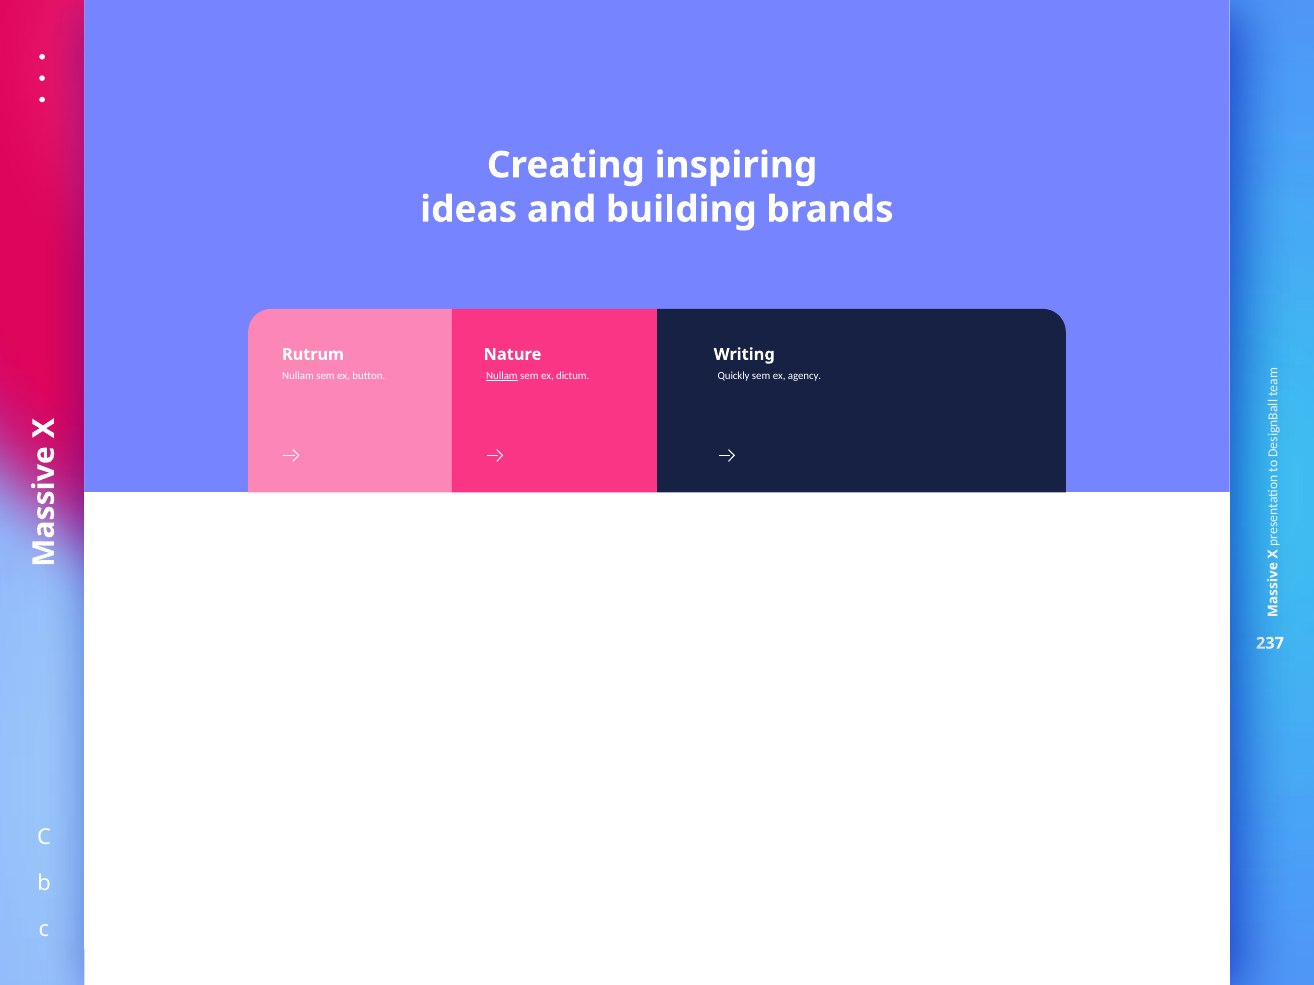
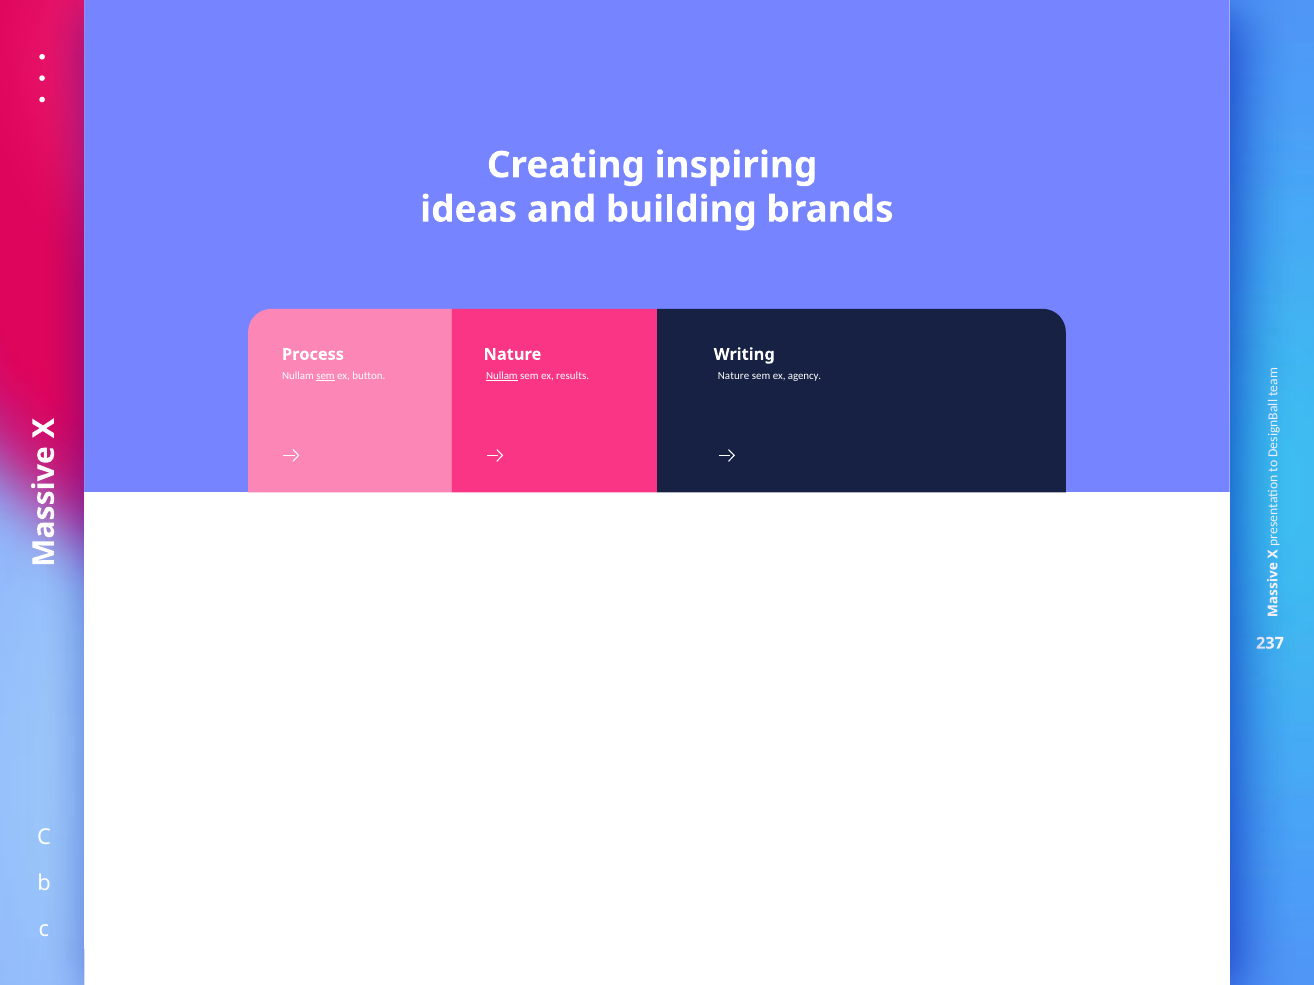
Rutrum: Rutrum -> Process (313, 354)
sem underline: none -> present (326, 376)
dictum: dictum -> results (573, 376)
Quickly: Quickly -> Nature (734, 376)
